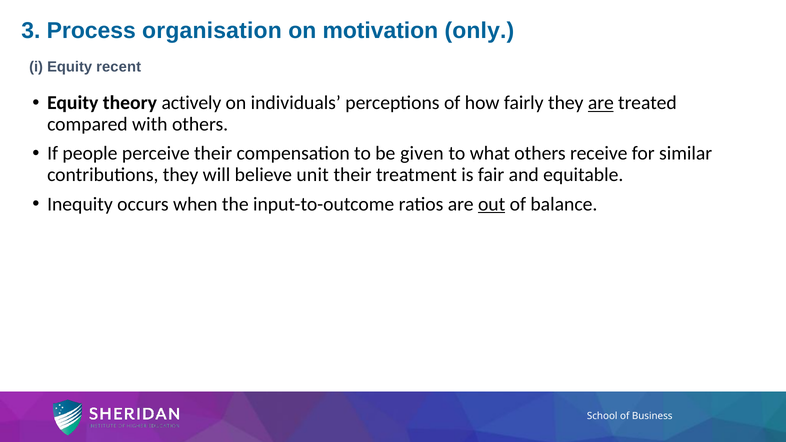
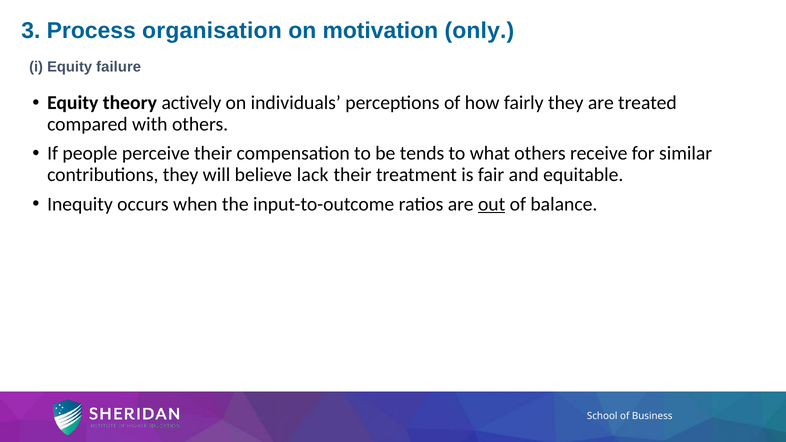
recent: recent -> failure (119, 67)
are underline: present -> none (601, 103)
given: given -> tends (422, 154)
unit: unit -> lack (313, 175)
